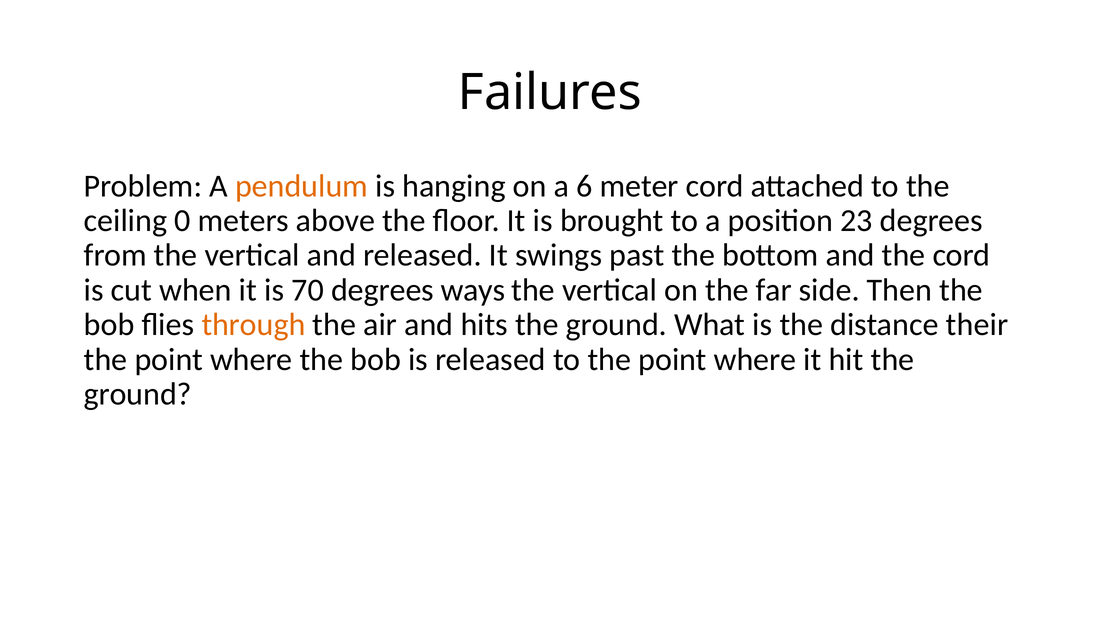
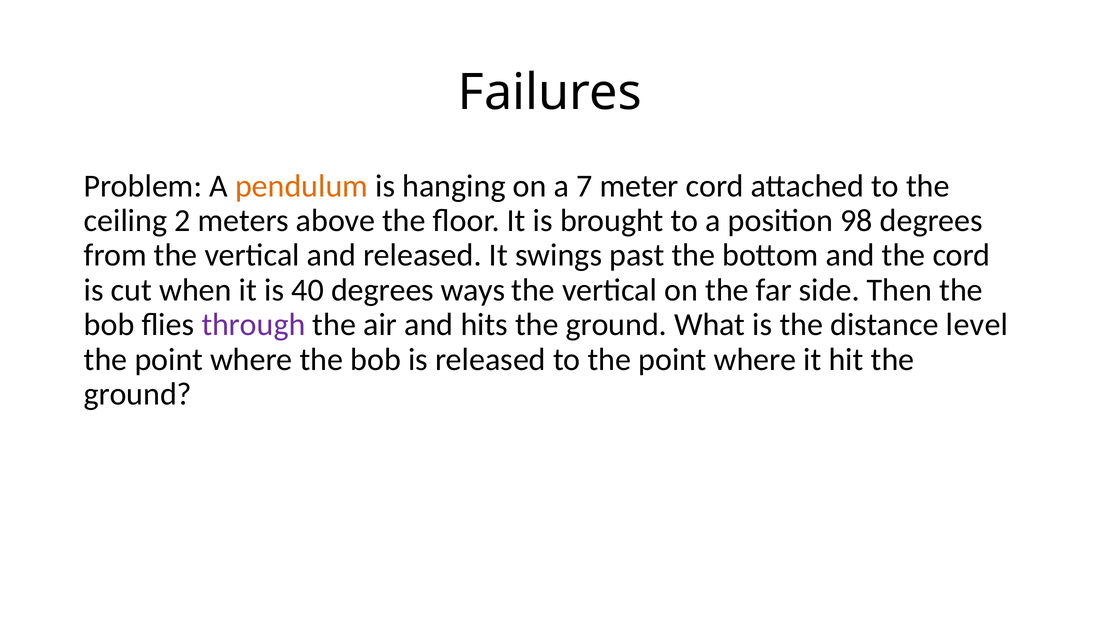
6: 6 -> 7 (584, 186)
0: 0 -> 2 (183, 221)
23: 23 -> 98 (856, 221)
70: 70 -> 40 (308, 290)
through colour: orange -> purple (253, 325)
their: their -> level (977, 325)
